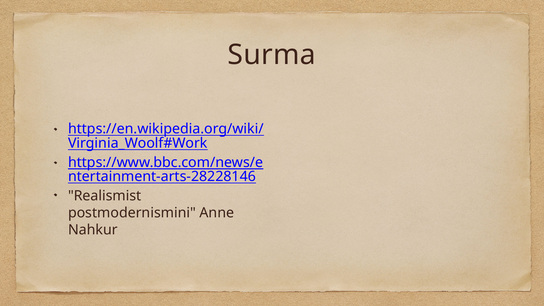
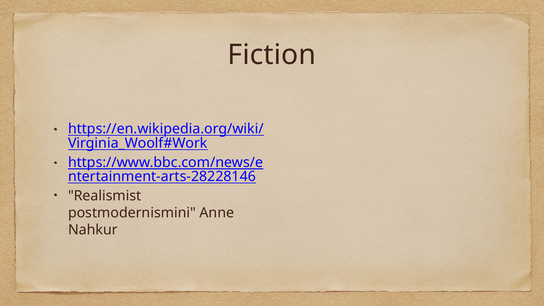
Surma: Surma -> Fiction (272, 55)
